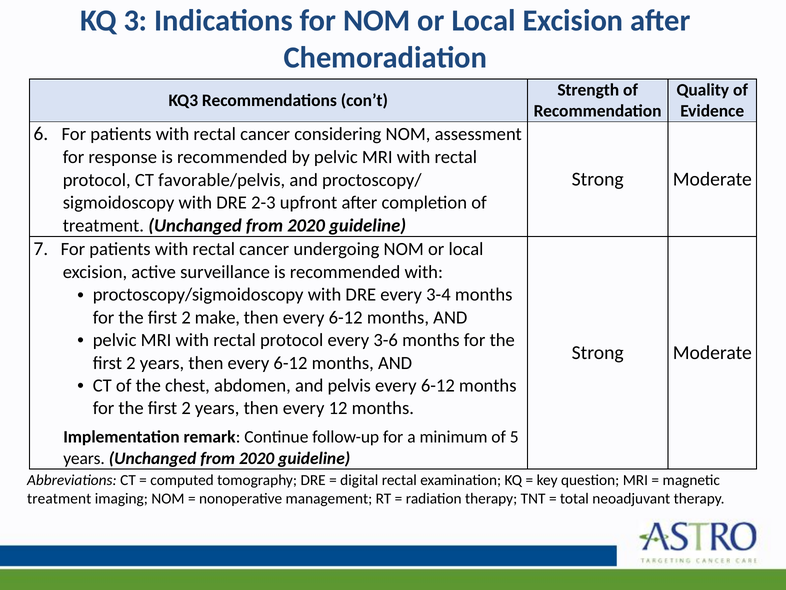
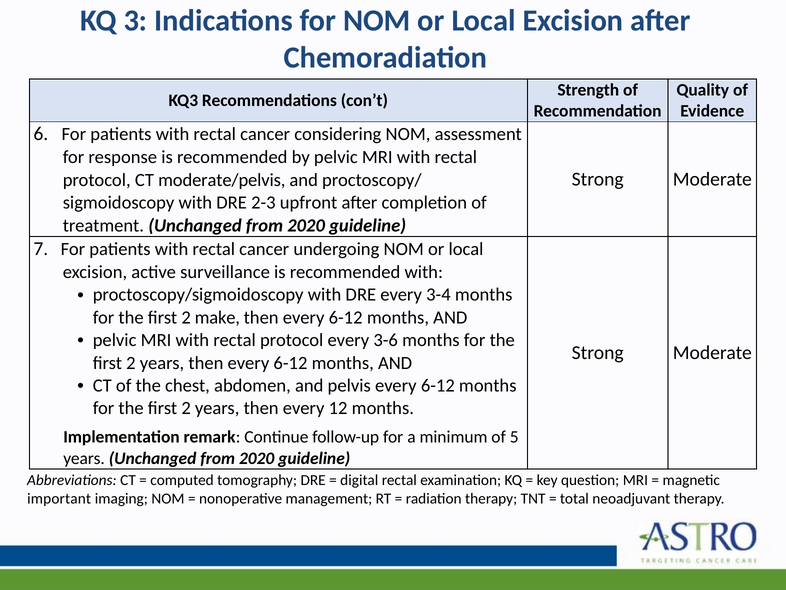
favorable/pelvis: favorable/pelvis -> moderate/pelvis (222, 180)
treatment: treatment -> important (59, 498)
